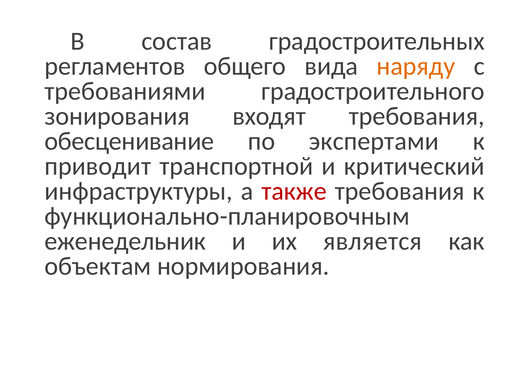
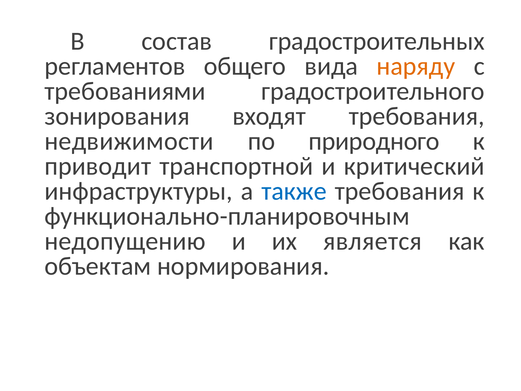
обесценивание: обесценивание -> недвижимости (129, 141)
экспертами: экспертами -> природного (374, 141)
также colour: red -> blue (294, 191)
еженедельник: еженедельник -> недопущению (125, 241)
